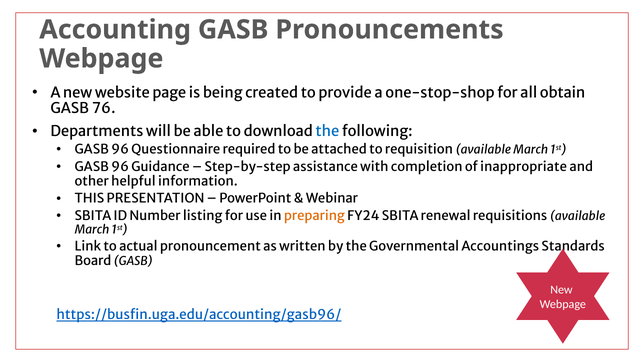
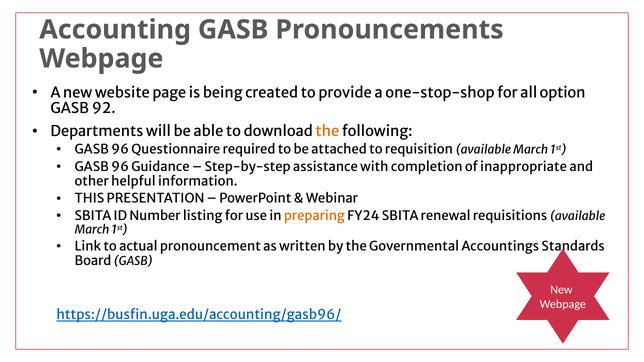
obtain: obtain -> option (563, 93)
76: 76 -> 92 (104, 109)
the colour: blue -> orange (327, 131)
